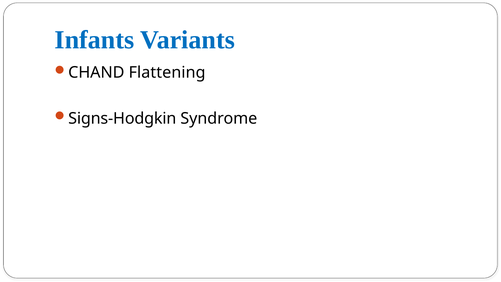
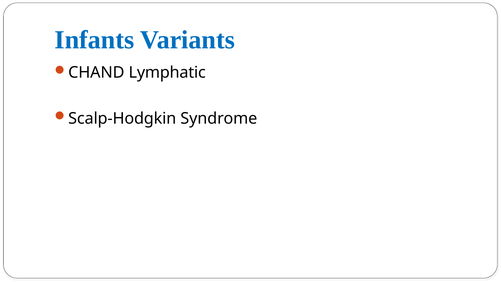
Flattening: Flattening -> Lymphatic (167, 73)
Signs-Hodgkin: Signs-Hodgkin -> Scalp-Hodgkin (122, 118)
